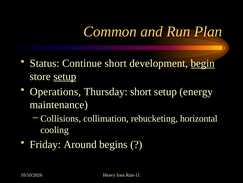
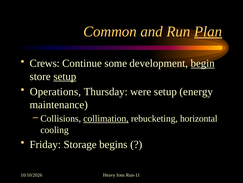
Plan underline: none -> present (208, 31)
Status: Status -> Crews (45, 63)
Continue short: short -> some (116, 63)
Thursday short: short -> were (141, 91)
collimation underline: none -> present (106, 118)
Around: Around -> Storage (80, 144)
